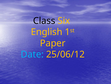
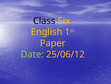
Date colour: light blue -> light green (32, 54)
